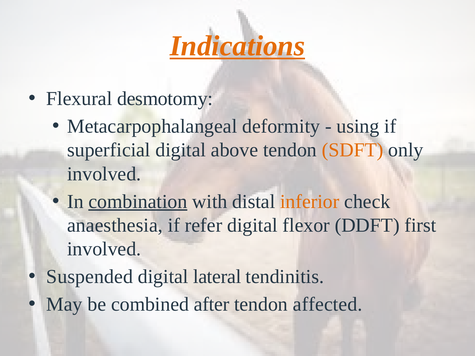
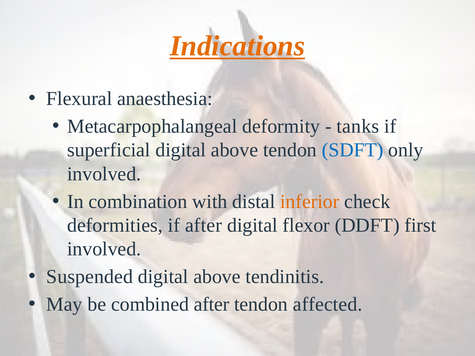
desmotomy: desmotomy -> anaesthesia (165, 99)
using: using -> tanks (358, 126)
SDFT colour: orange -> blue (353, 150)
combination underline: present -> none (138, 202)
anaesthesia: anaesthesia -> deformities (115, 225)
if refer: refer -> after (204, 225)
lateral: lateral -> above (217, 277)
